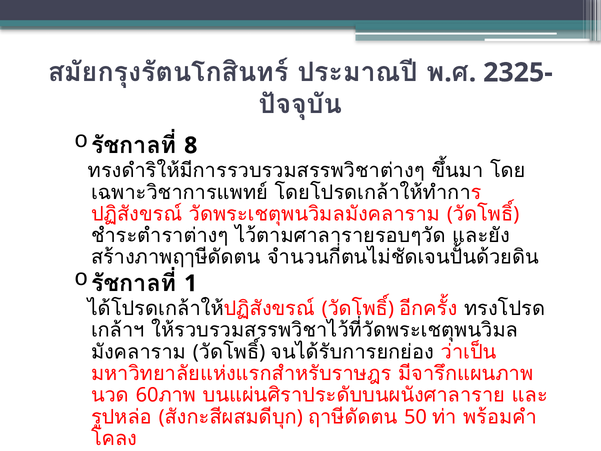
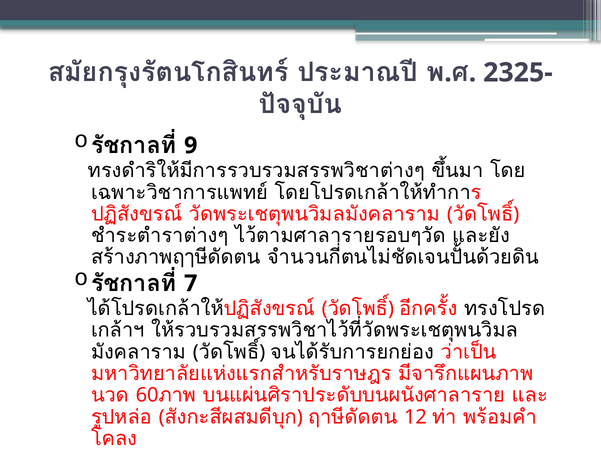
8: 8 -> 9 (191, 145)
1: 1 -> 7 (191, 283)
50: 50 -> 12 (415, 417)
